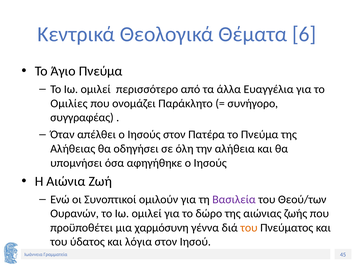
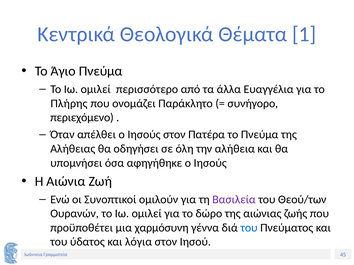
6: 6 -> 1 (304, 34)
Ομιλίες: Ομιλίες -> Πλήρης (69, 104)
συγγραφέας: συγγραφέας -> περιεχόμενο (82, 118)
του colour: orange -> blue (249, 228)
